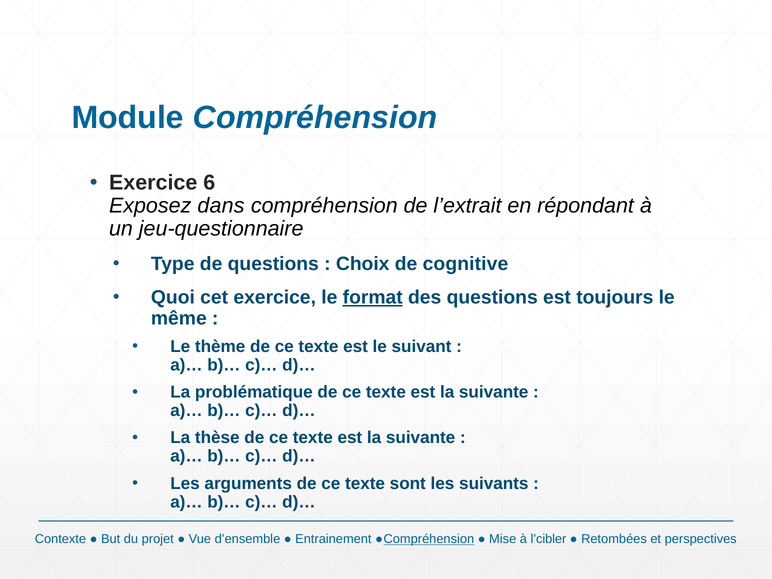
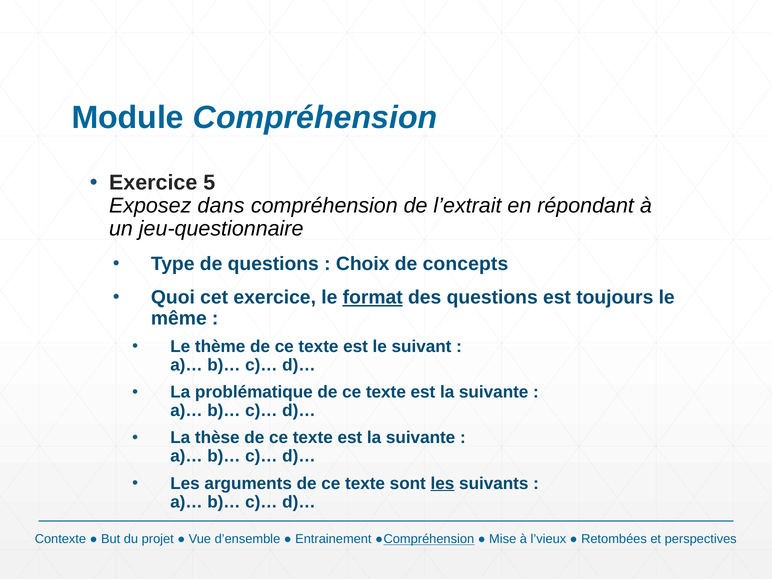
6: 6 -> 5 (209, 183)
cognitive: cognitive -> concepts (465, 264)
les underline: none -> present (443, 483)
l’cibler: l’cibler -> l’vieux (548, 539)
